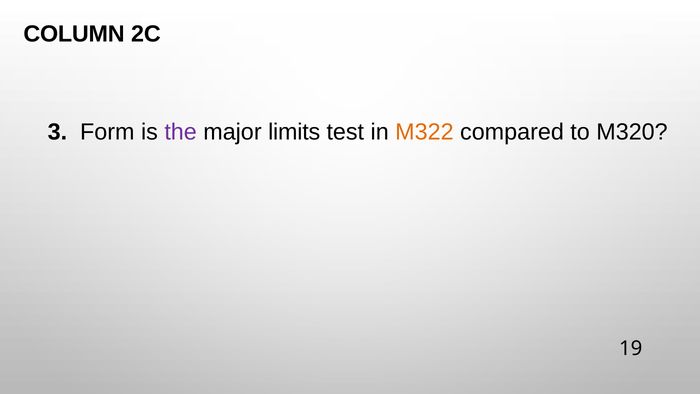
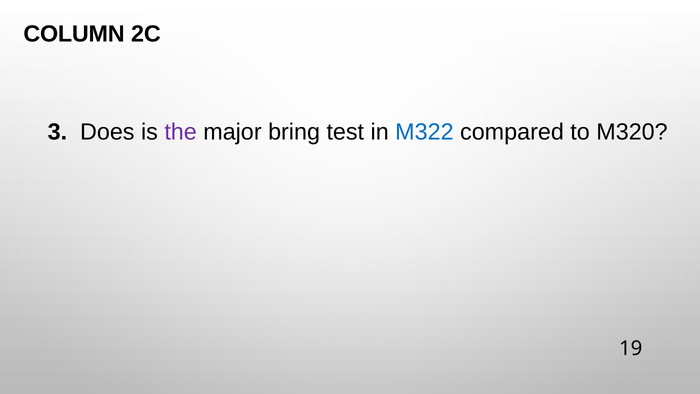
Form: Form -> Does (107, 132)
limits: limits -> bring (294, 132)
M322 colour: orange -> blue (424, 132)
